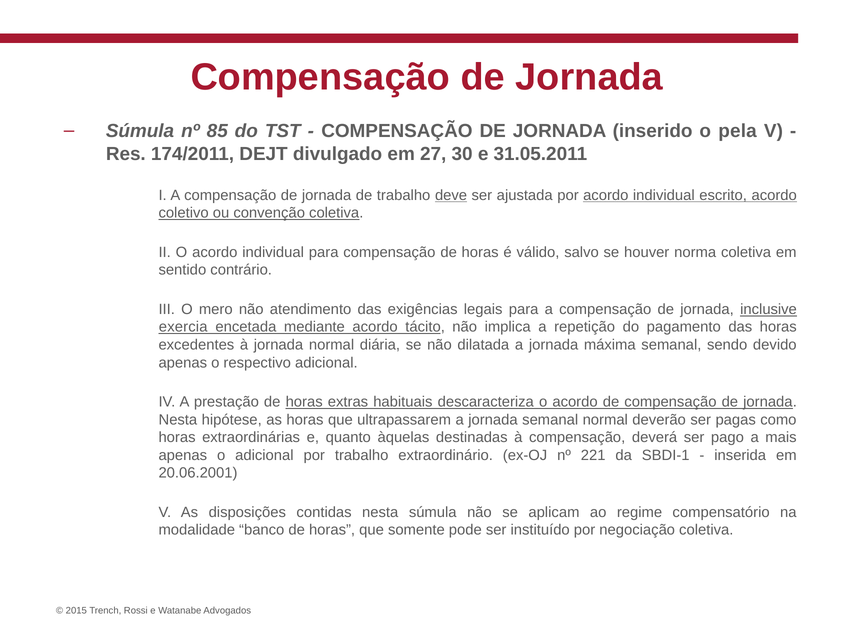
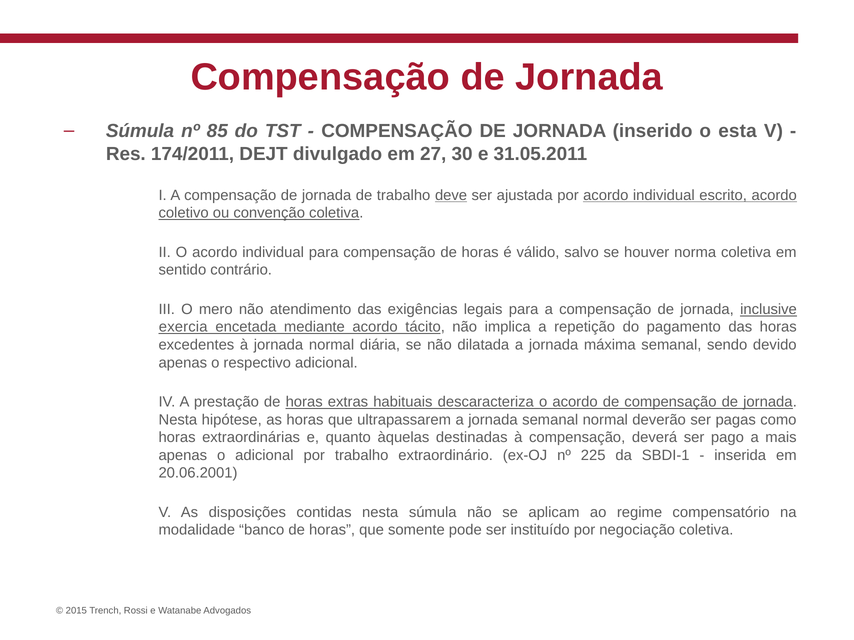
pela: pela -> esta (738, 131)
221: 221 -> 225 (593, 456)
